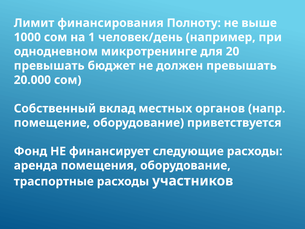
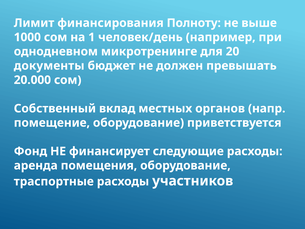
превышать: превышать -> документы (49, 66)
